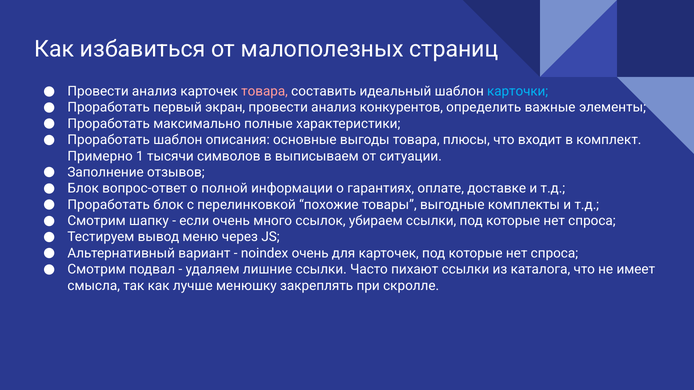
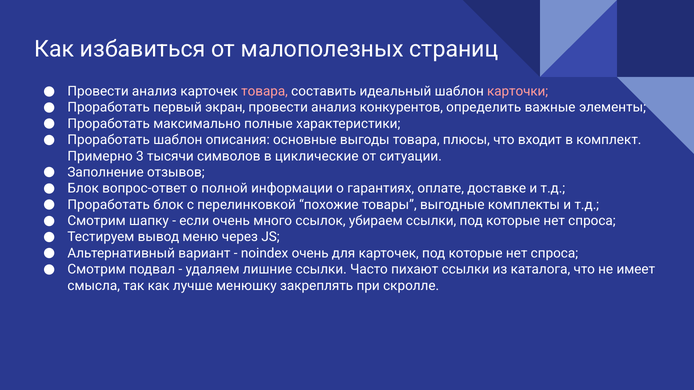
карточки colour: light blue -> pink (518, 91)
1: 1 -> 3 (140, 156)
выписываем: выписываем -> циклические (317, 156)
